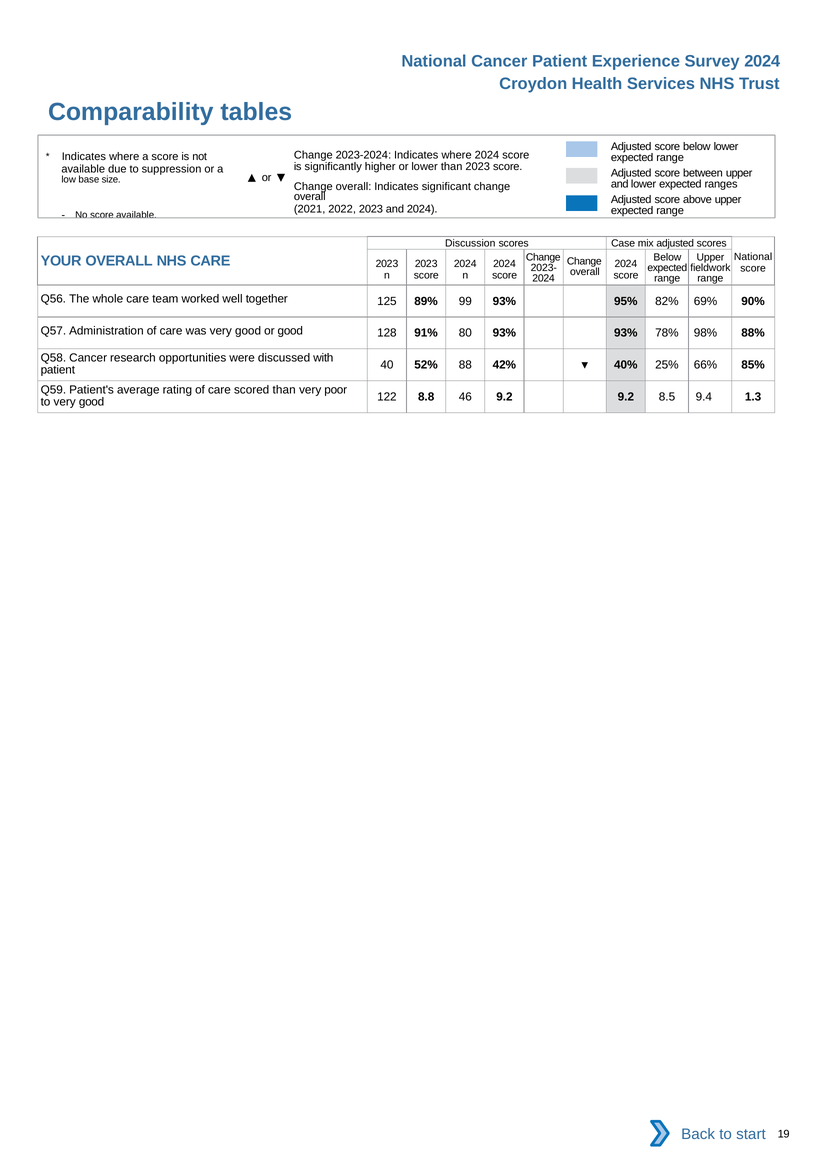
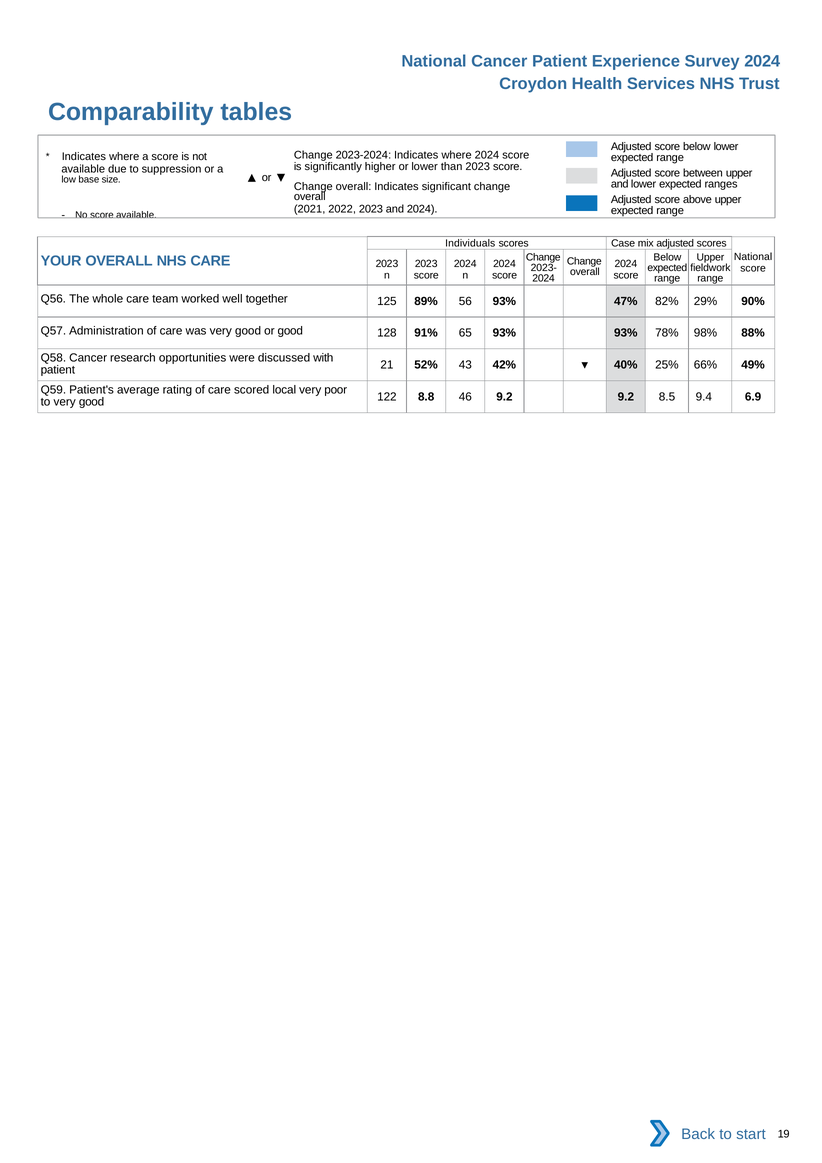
Discussion: Discussion -> Individuals (470, 243)
99: 99 -> 56 (465, 301)
95%: 95% -> 47% (626, 301)
69%: 69% -> 29% (706, 301)
80: 80 -> 65 (465, 333)
40: 40 -> 21 (387, 365)
88: 88 -> 43 (465, 365)
85%: 85% -> 49% (753, 365)
scored than: than -> local (284, 390)
1.3: 1.3 -> 6.9 (753, 397)
